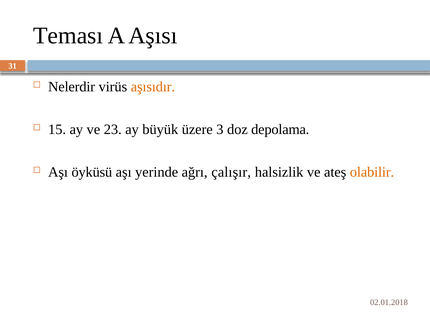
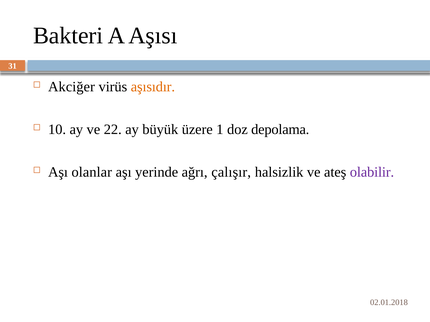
Teması: Teması -> Bakteri (68, 36)
Nelerdir: Nelerdir -> Akciğer (71, 87)
15: 15 -> 10 (57, 130)
23: 23 -> 22 (113, 130)
3: 3 -> 1 (220, 130)
öyküsü: öyküsü -> olanlar (92, 172)
olabilir colour: orange -> purple (372, 172)
